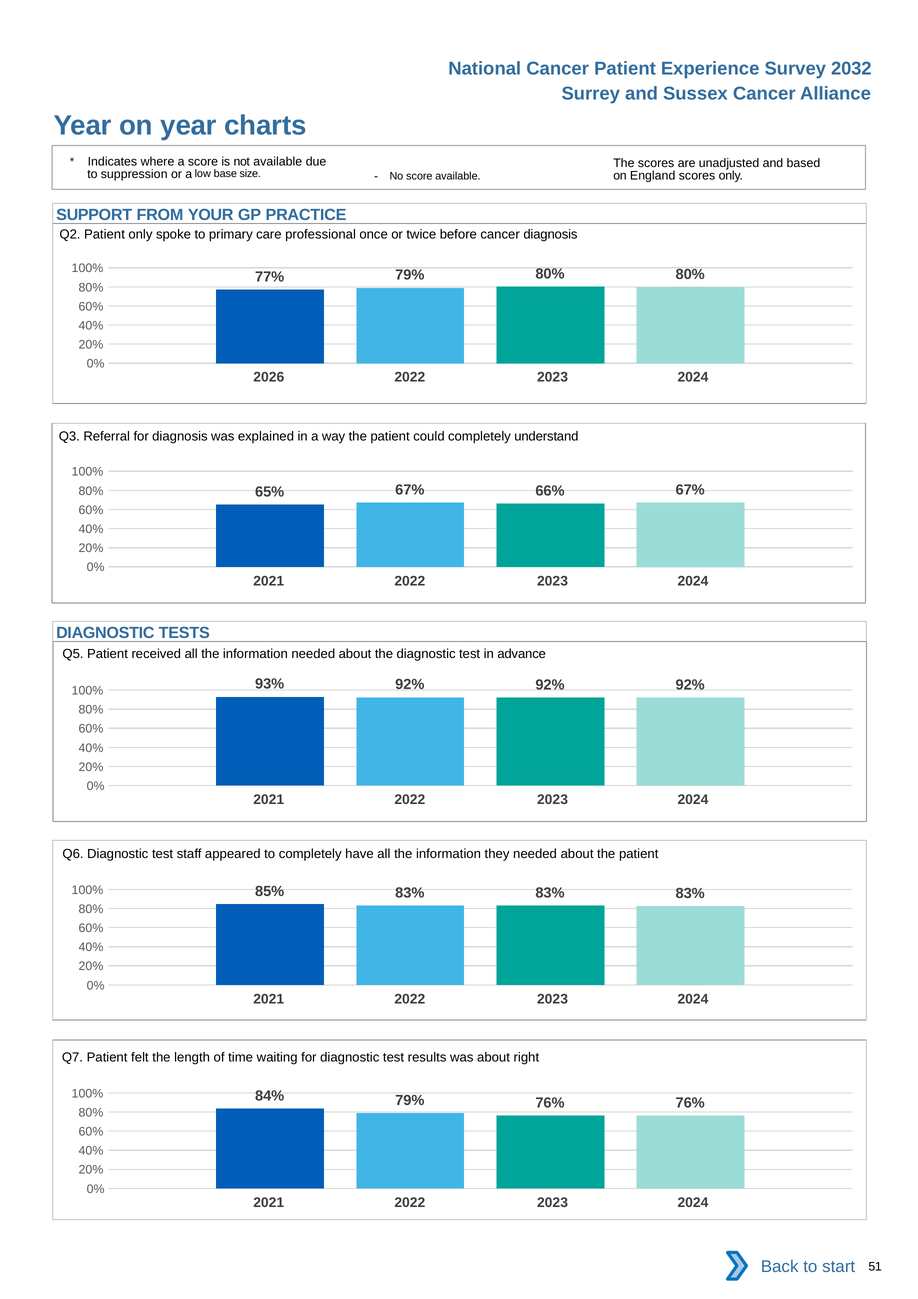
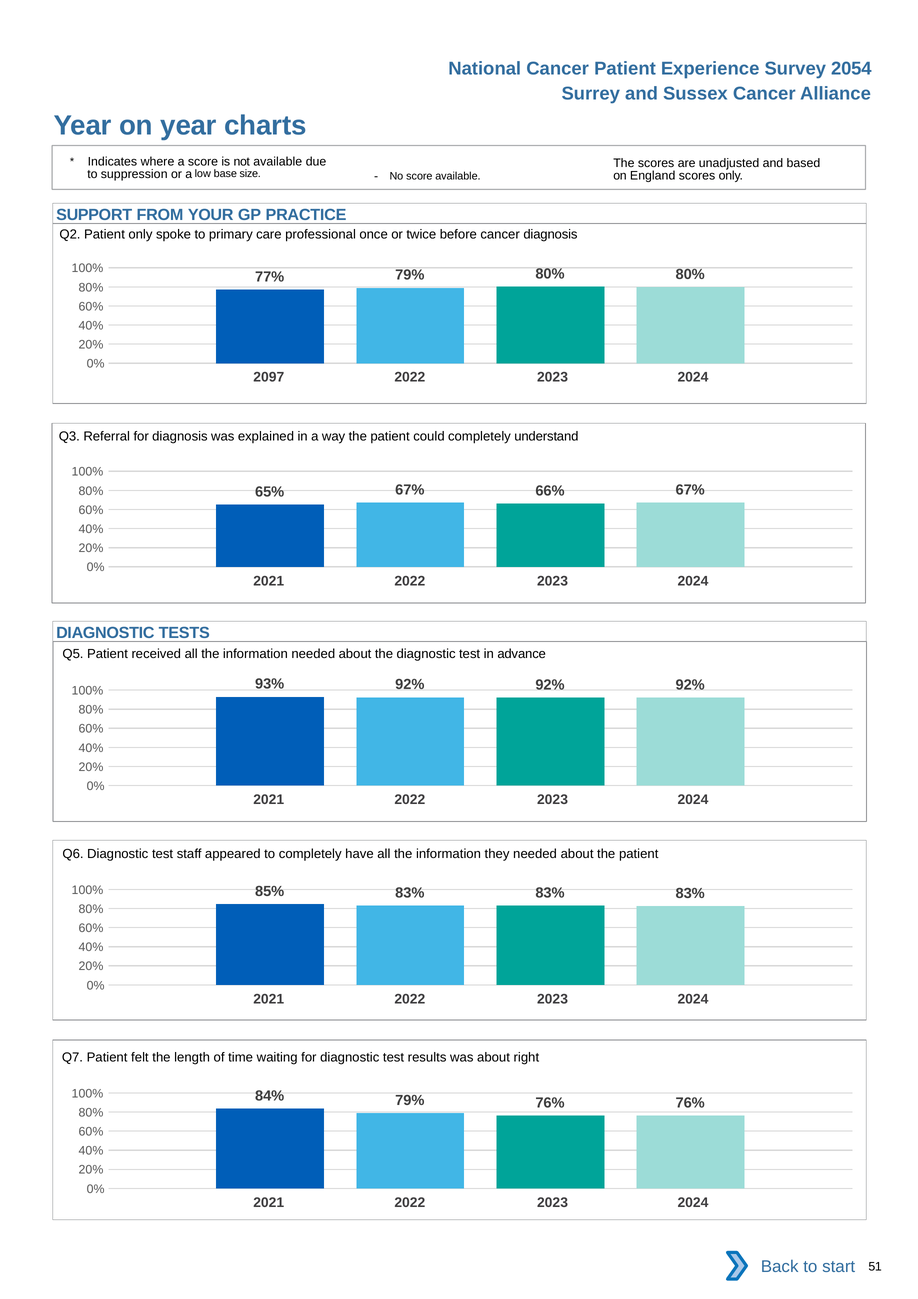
2032: 2032 -> 2054 (851, 68)
2026: 2026 -> 2097 (269, 377)
